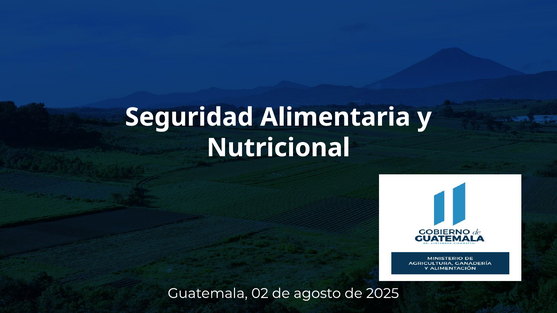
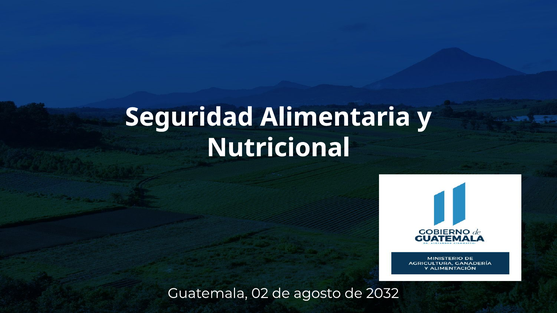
2025: 2025 -> 2032 (383, 294)
